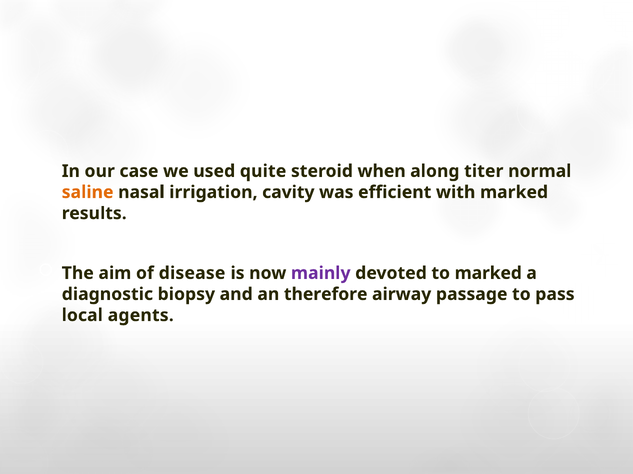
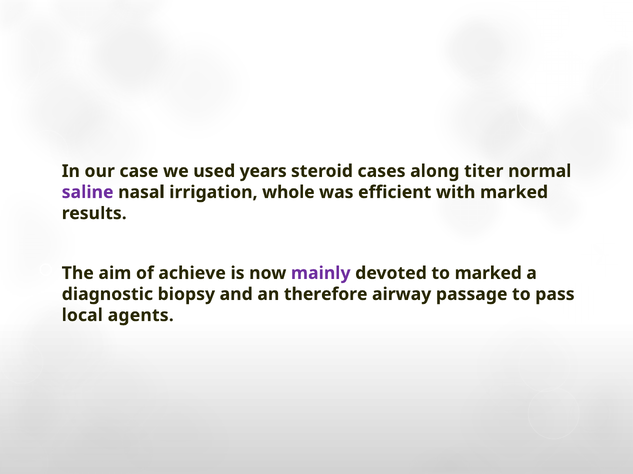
quite: quite -> years (263, 171)
when: when -> cases (382, 171)
saline colour: orange -> purple (88, 193)
cavity: cavity -> whole (288, 193)
disease: disease -> achieve (192, 274)
